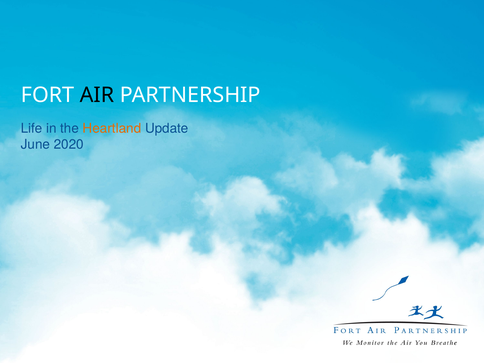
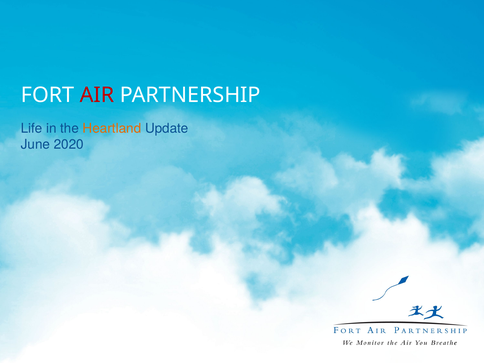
AIR colour: black -> red (97, 95)
